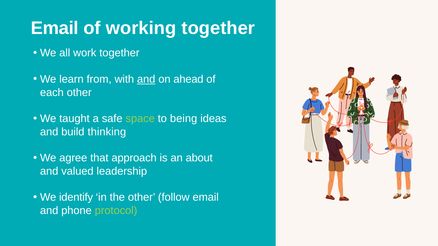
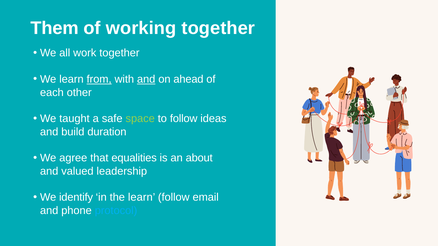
Email: Email -> Them (55, 28)
from underline: none -> present (99, 79)
to being: being -> follow (184, 119)
thinking: thinking -> duration (107, 132)
approach: approach -> equalities (134, 158)
the other: other -> learn (142, 198)
protocol colour: light green -> light blue (116, 211)
